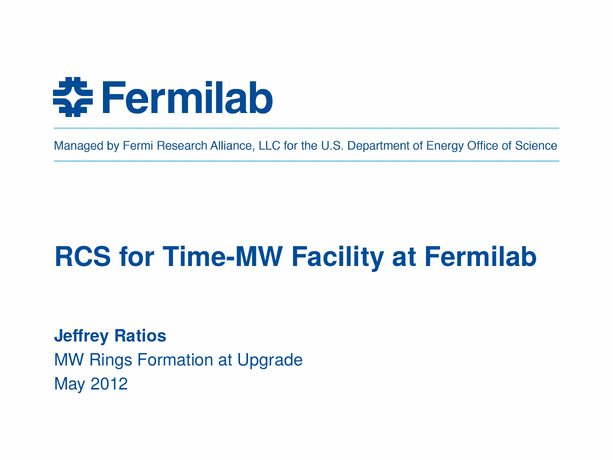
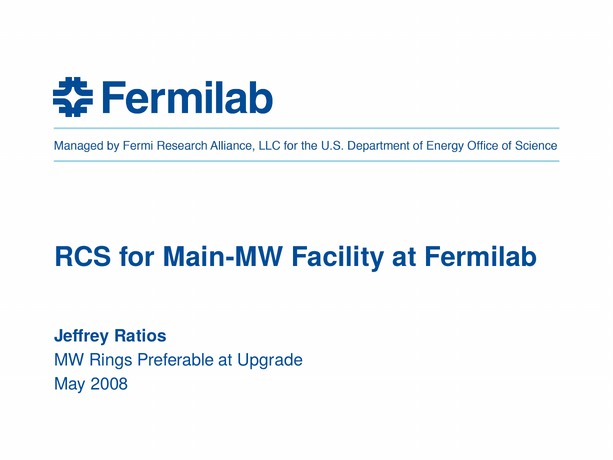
Time-MW: Time-MW -> Main-MW (223, 257)
Formation: Formation -> Preferable (176, 360)
2012: 2012 -> 2008 (109, 384)
